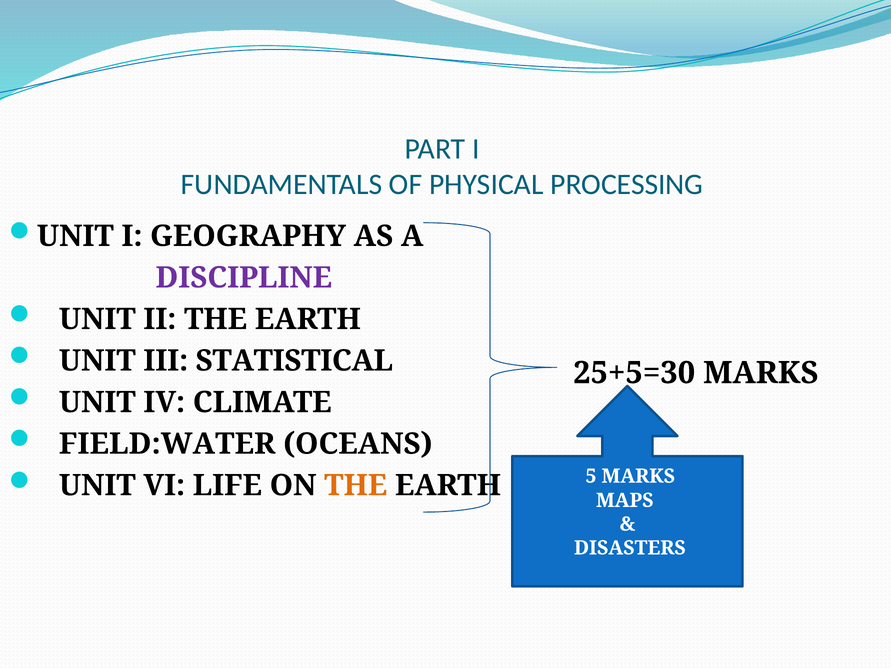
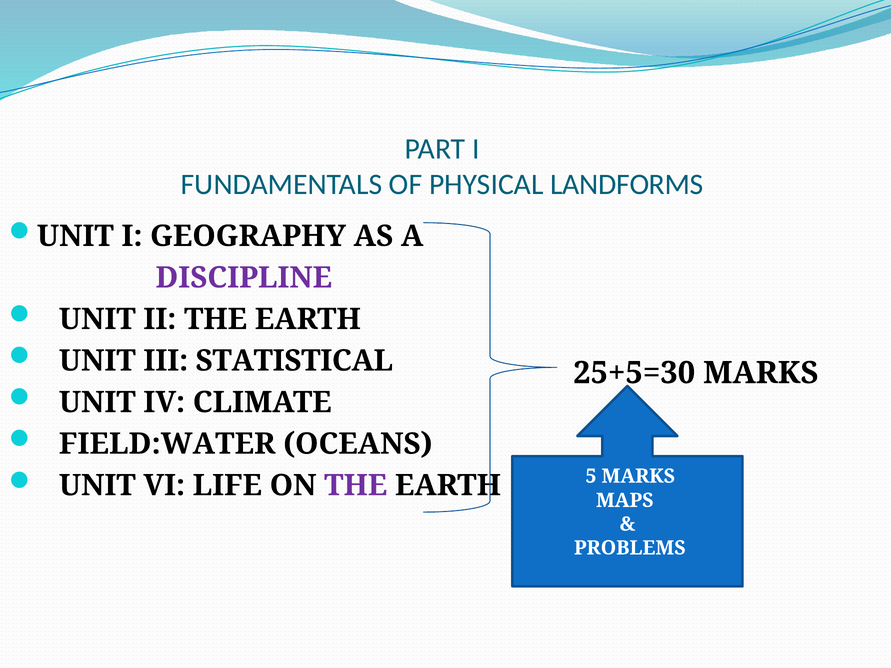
PROCESSING: PROCESSING -> LANDFORMS (627, 185)
THE colour: orange -> purple (356, 486)
DISASTERS: DISASTERS -> PROBLEMS (630, 548)
